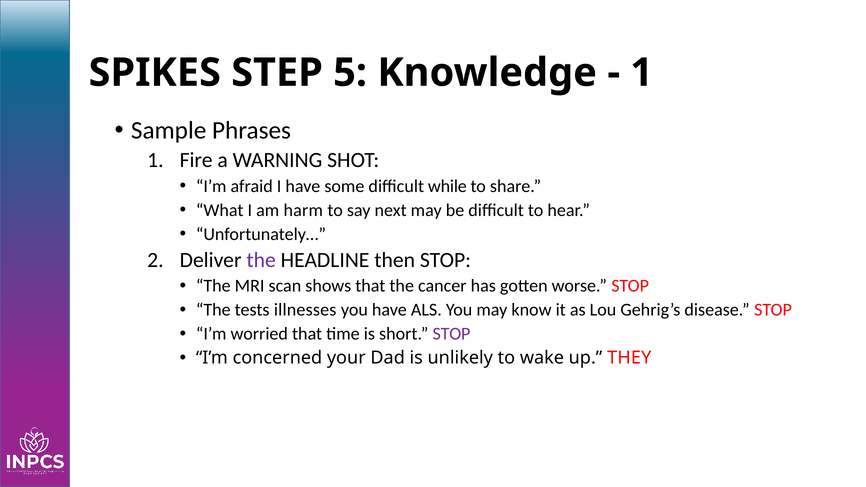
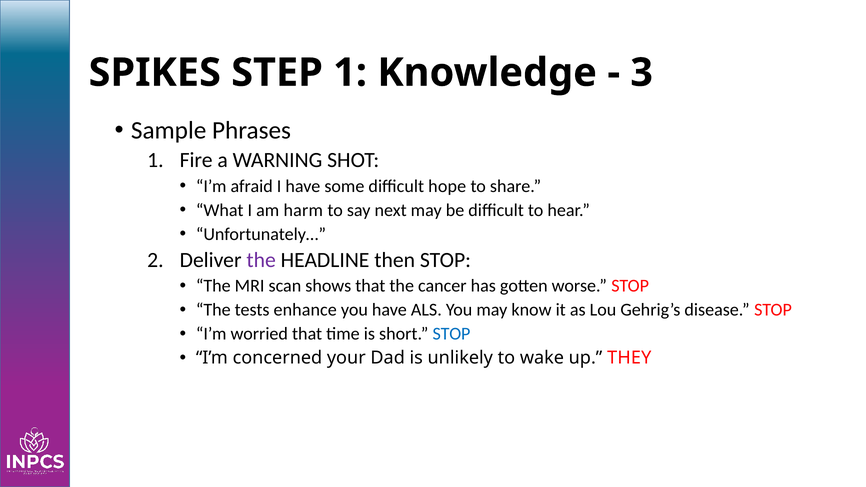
STEP 5: 5 -> 1 (350, 73)
1: 1 -> 3 (642, 73)
while: while -> hope (447, 186)
illnesses: illnesses -> enhance (305, 310)
STOP colour: purple -> blue (451, 334)
